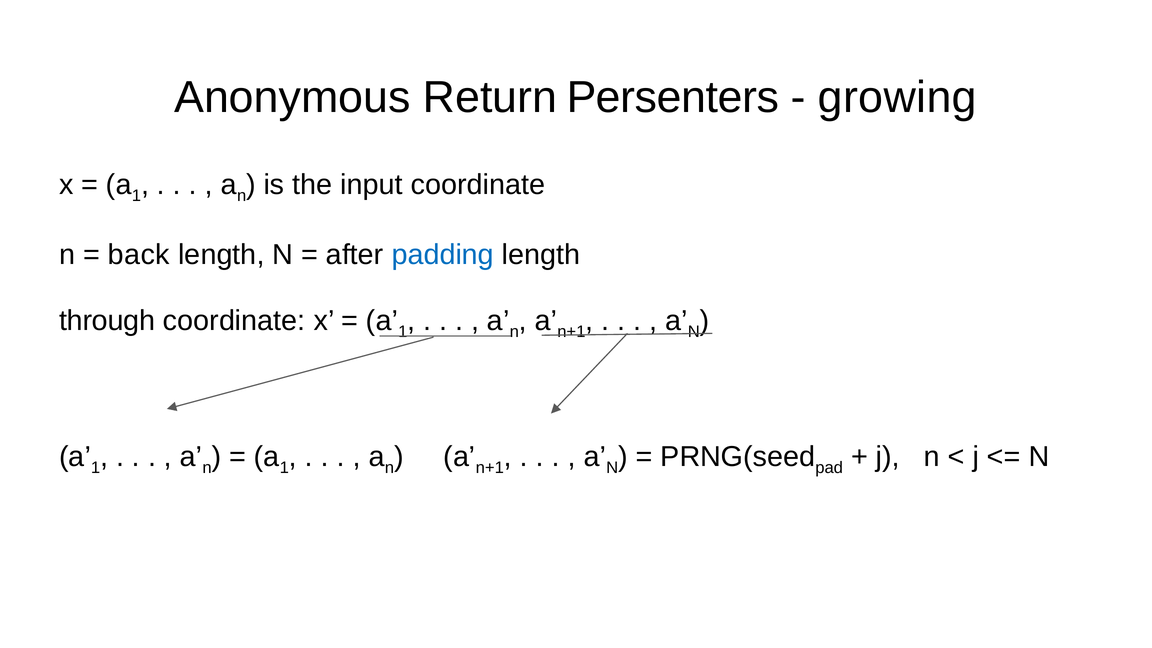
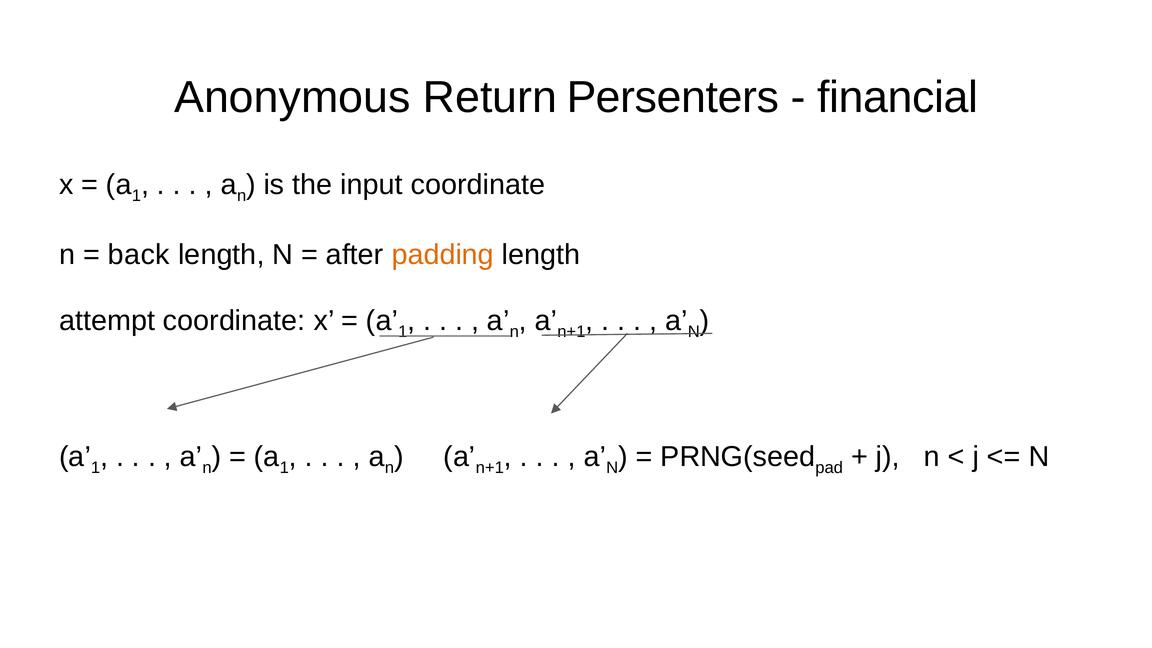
growing: growing -> financial (898, 98)
padding colour: blue -> orange (443, 255)
through: through -> attempt (107, 321)
